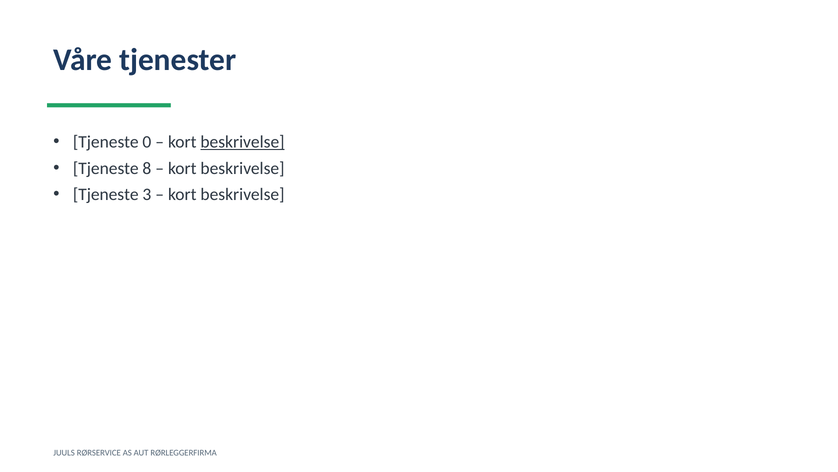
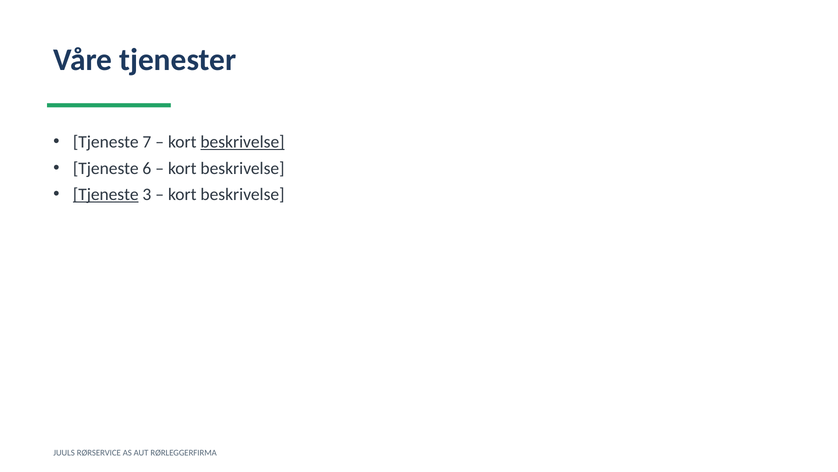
0: 0 -> 7 (147, 142)
8: 8 -> 6 (147, 168)
Tjeneste underline: none -> present (106, 194)
